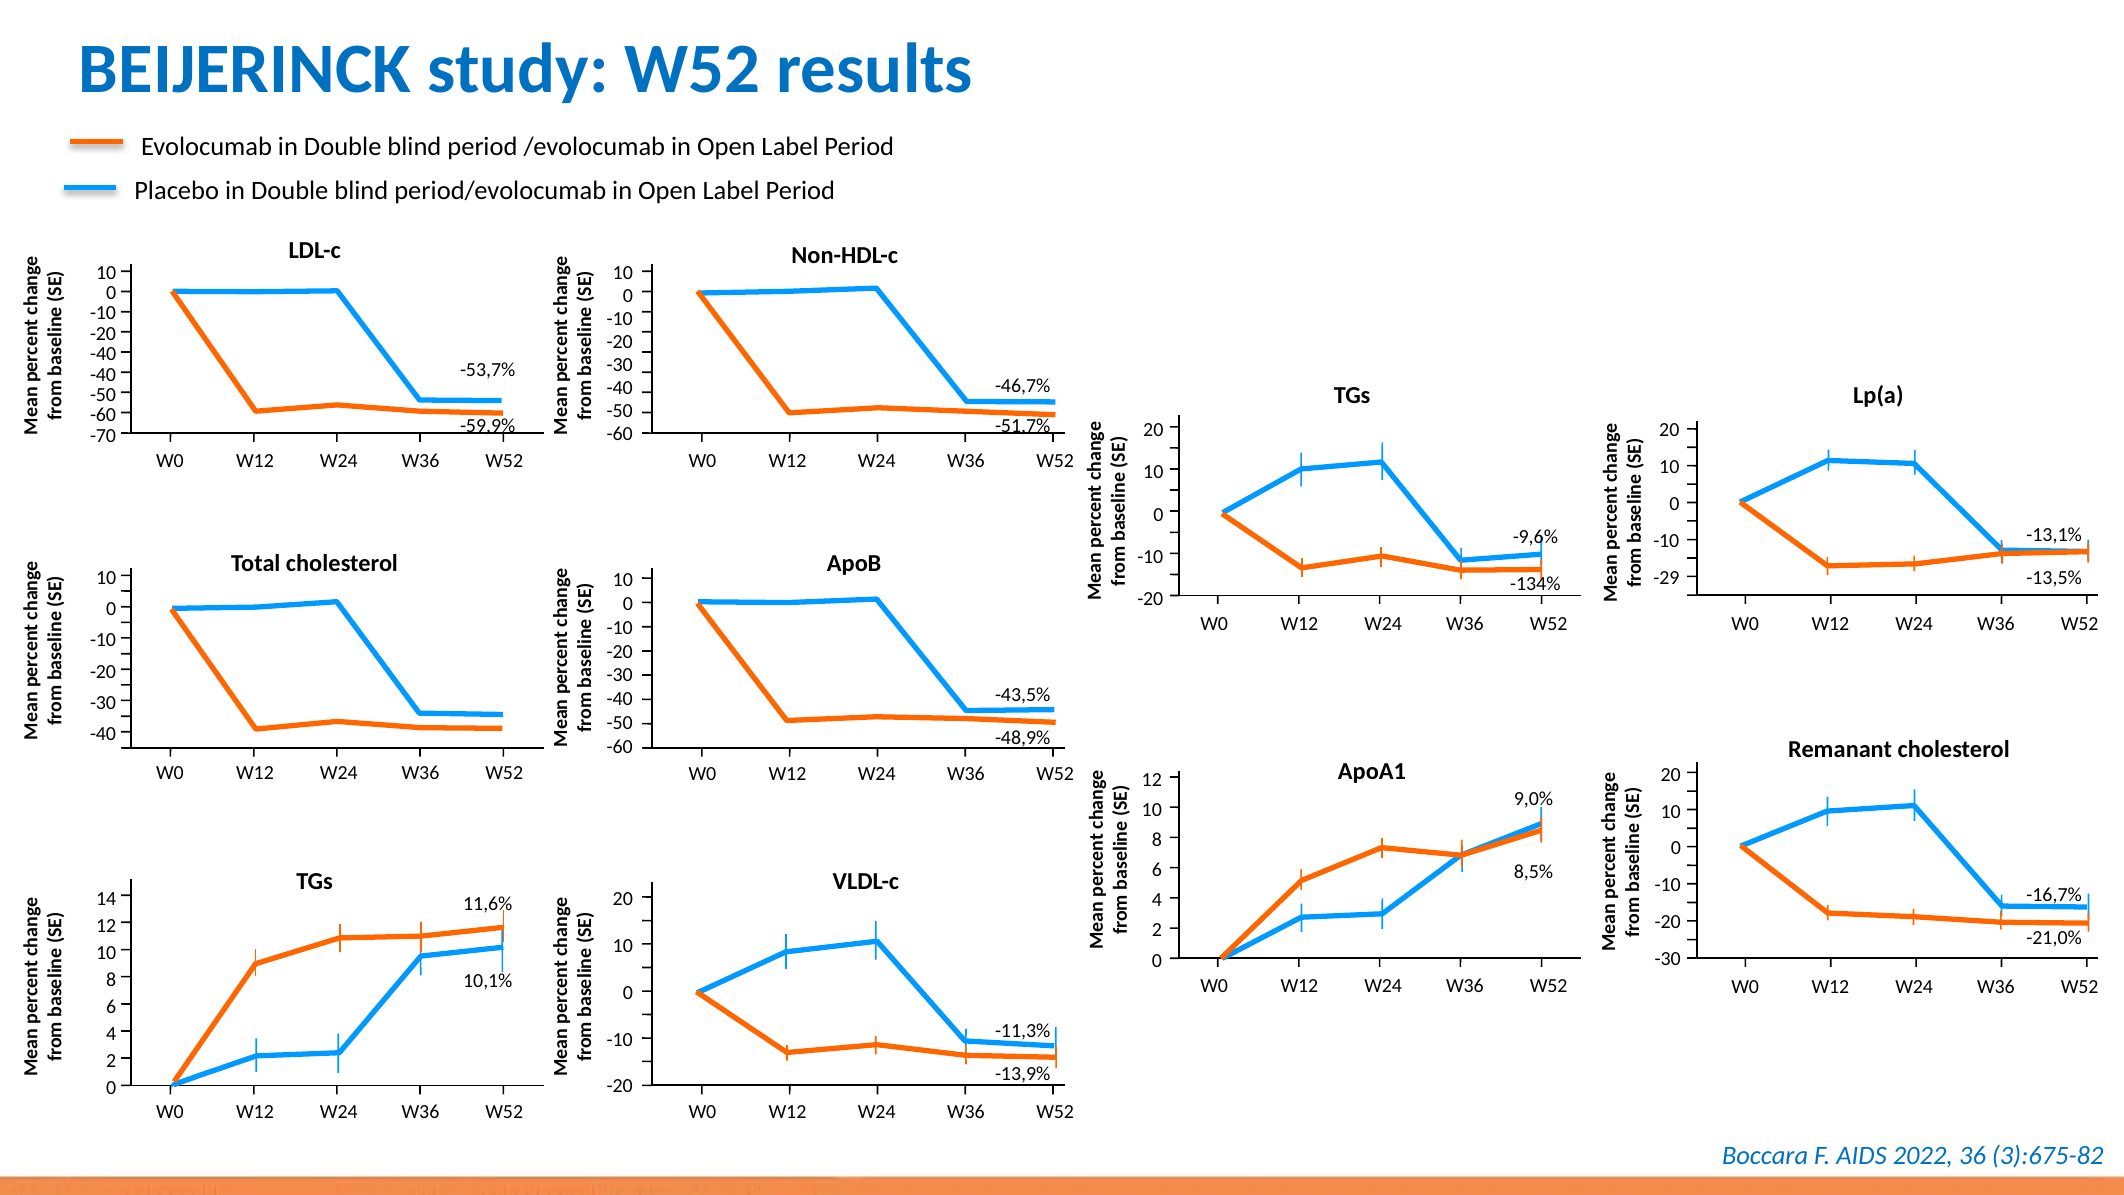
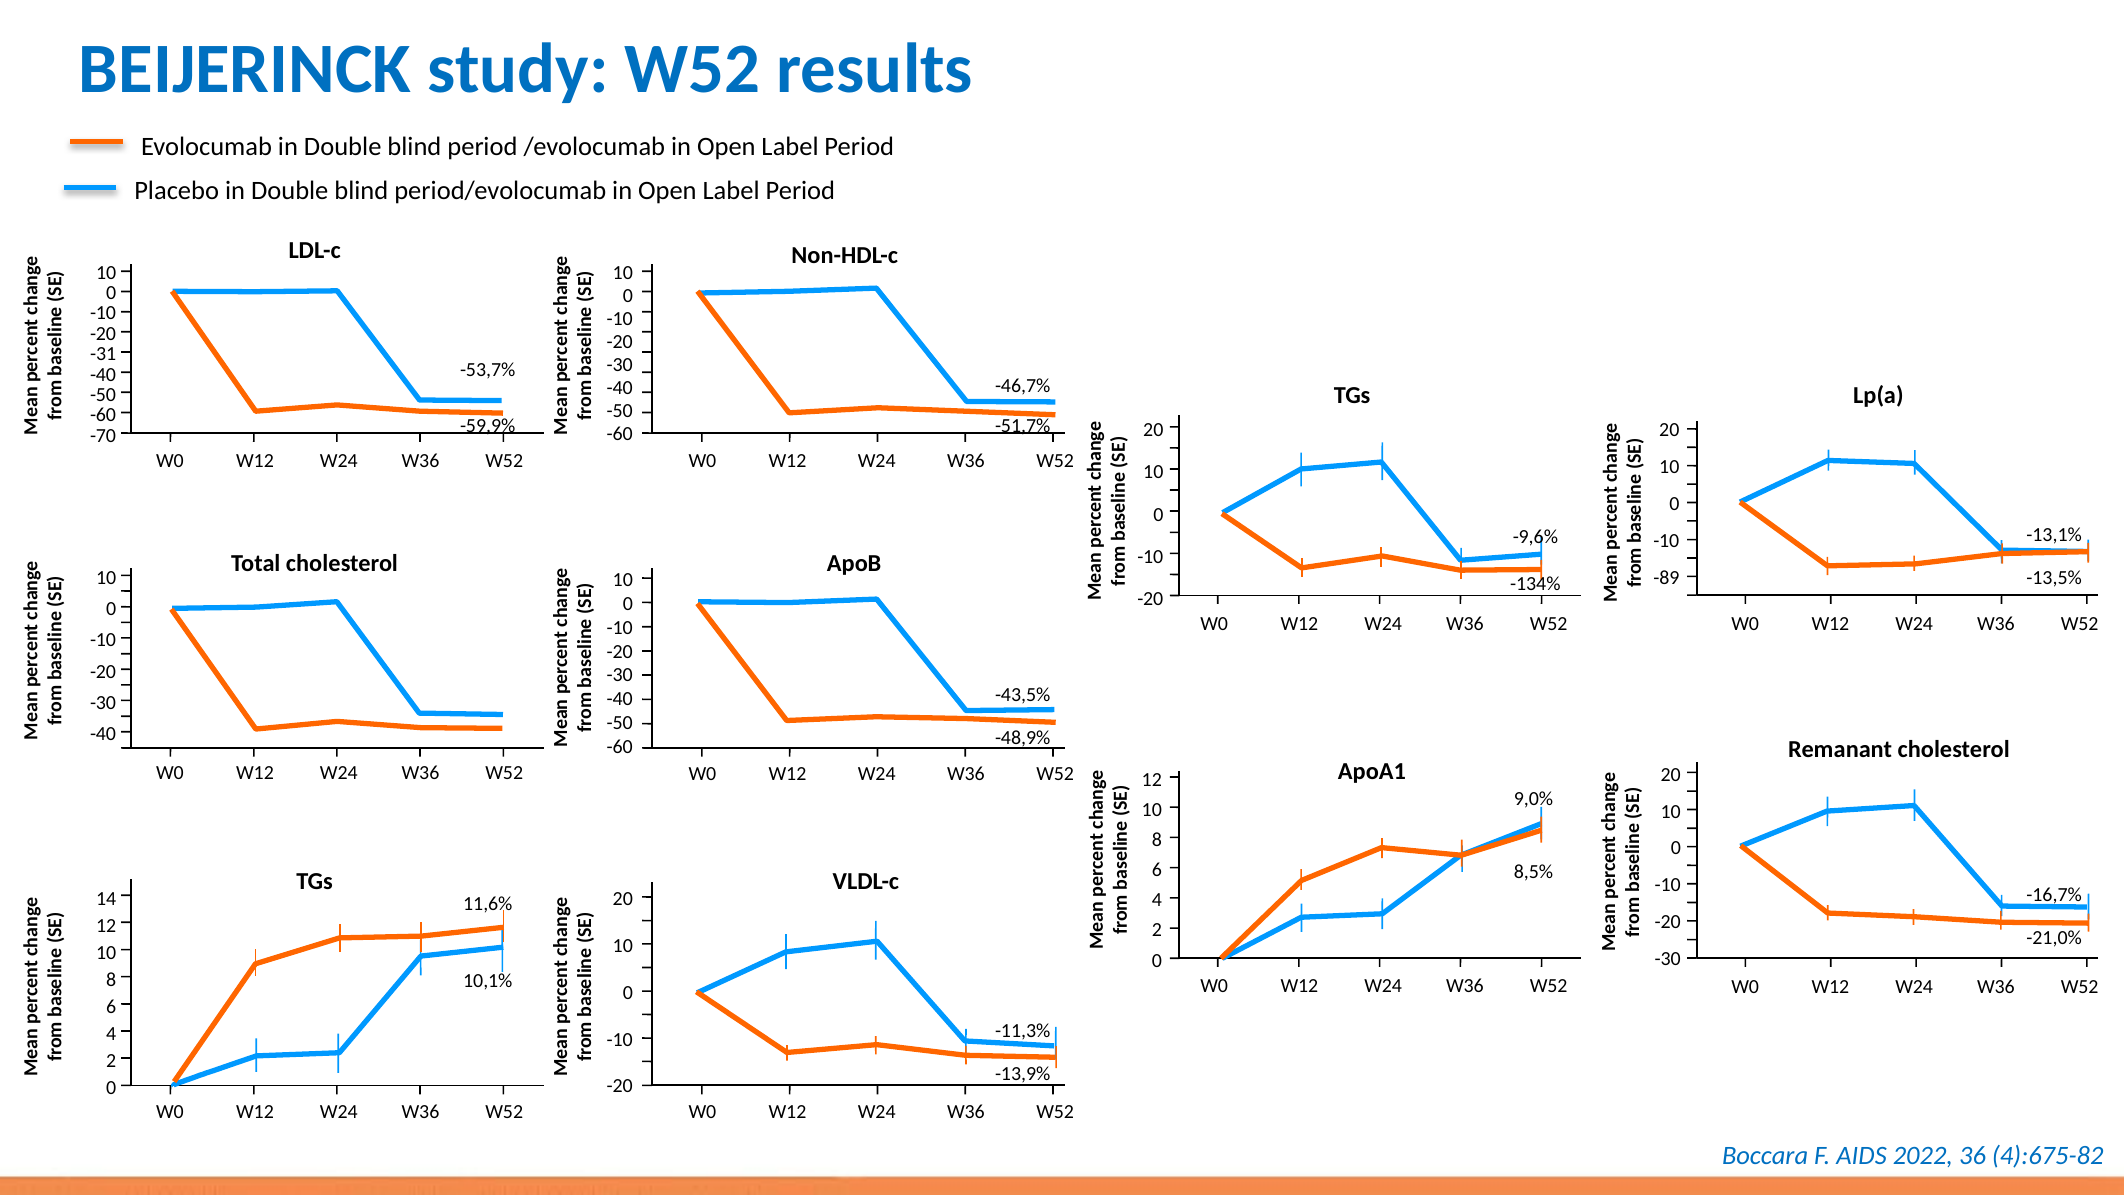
-40: -40 -> -31 (103, 354)
-29: -29 -> -89 (1666, 577)
3):675-82: 3):675-82 -> 4):675-82 (2048, 1155)
